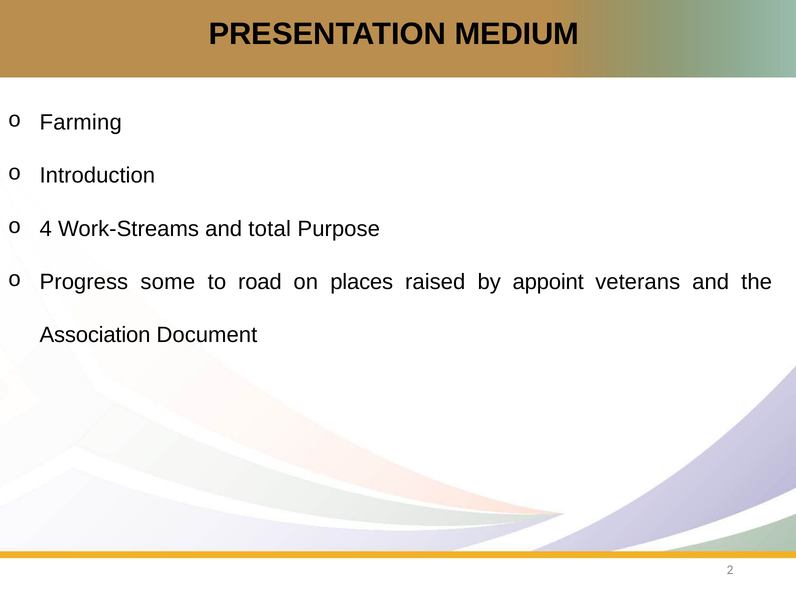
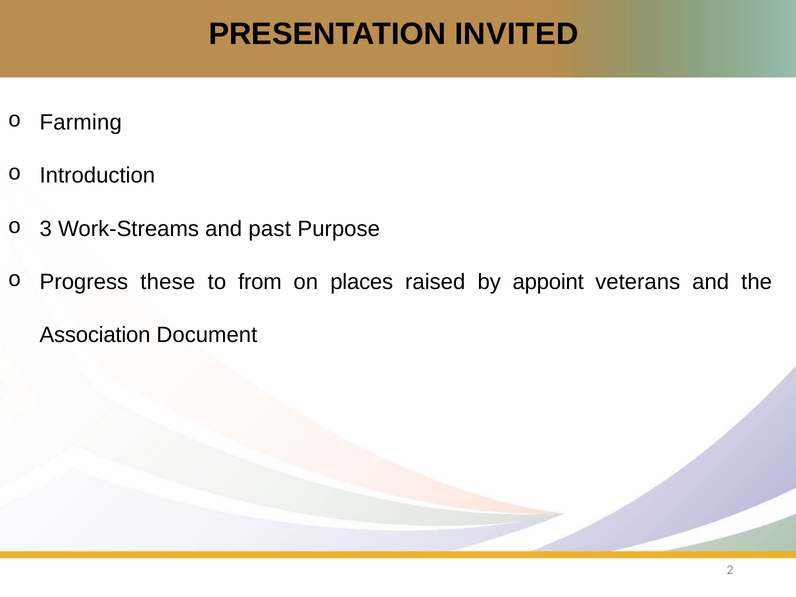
MEDIUM: MEDIUM -> INVITED (516, 34)
4: 4 -> 3 (46, 229)
total: total -> past (270, 229)
some: some -> these (168, 282)
road: road -> from (260, 282)
